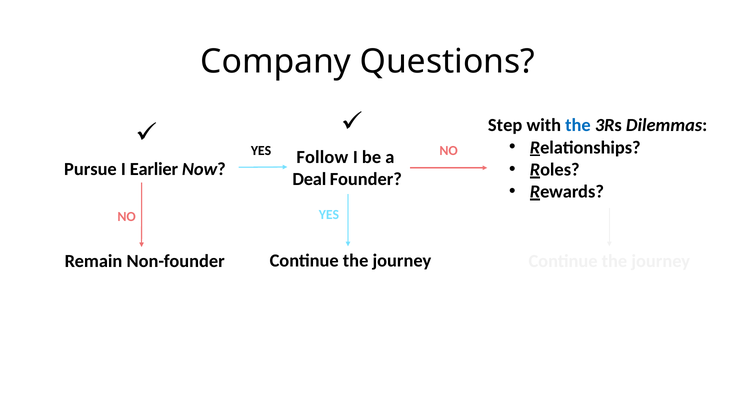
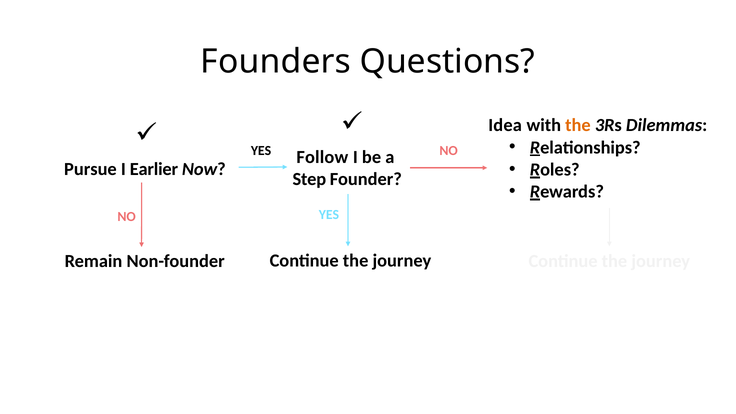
Company: Company -> Founders (276, 62)
Step: Step -> Idea (505, 125)
the colour: blue -> orange (578, 125)
Deal: Deal -> Step (309, 179)
